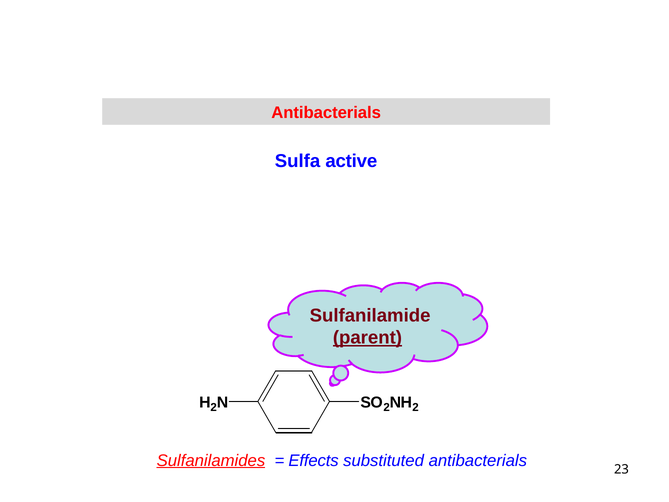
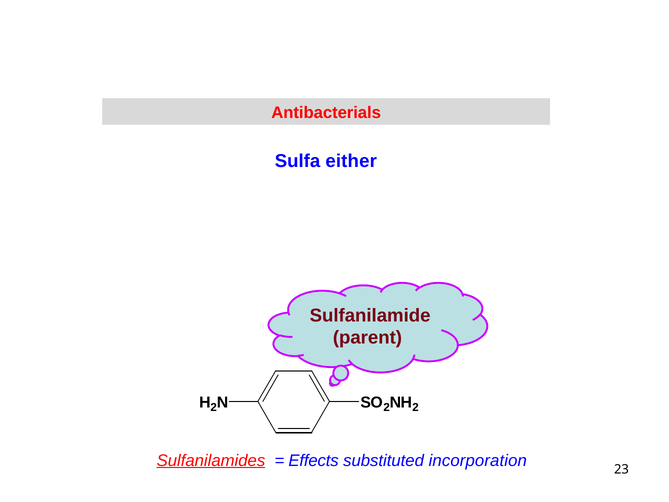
active: active -> either (351, 161)
parent underline: present -> none (367, 338)
substituted antibacterials: antibacterials -> incorporation (478, 460)
